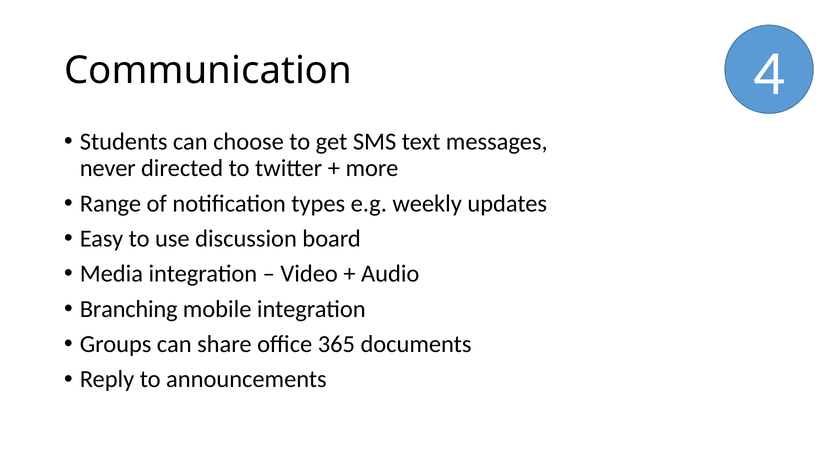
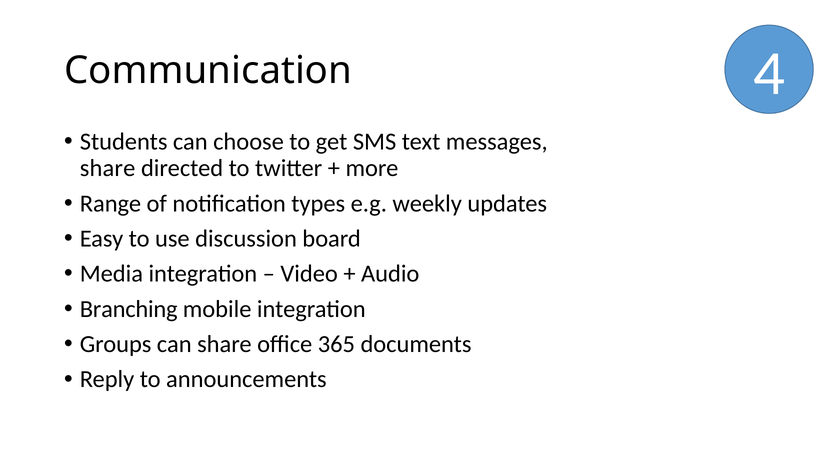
never: never -> share (108, 168)
